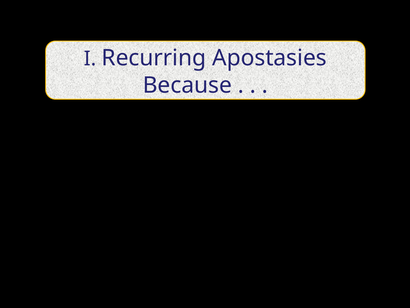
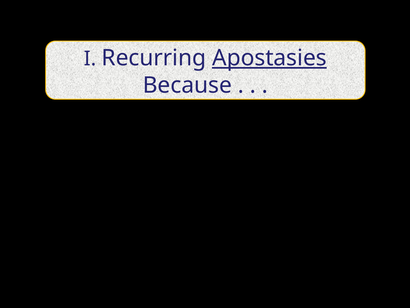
Apostasies underline: none -> present (269, 58)
